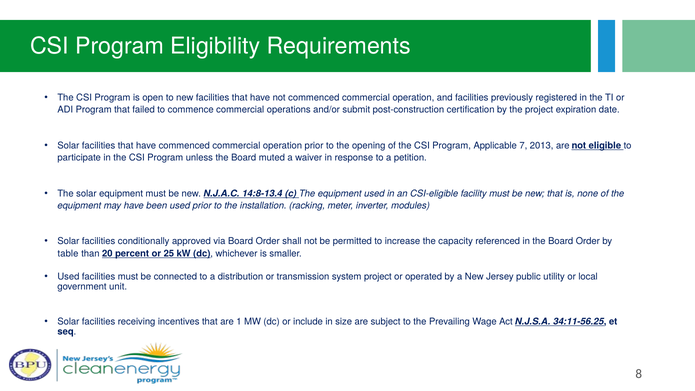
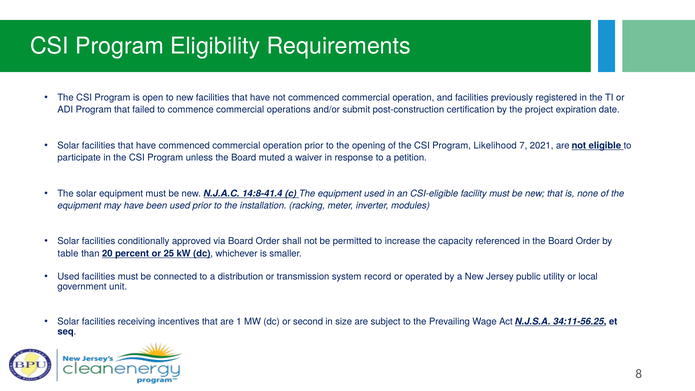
Applicable: Applicable -> Likelihood (495, 146)
2013: 2013 -> 2021 (542, 146)
14:8-13.4: 14:8-13.4 -> 14:8-41.4 (262, 193)
system project: project -> record (378, 276)
include: include -> second (308, 321)
